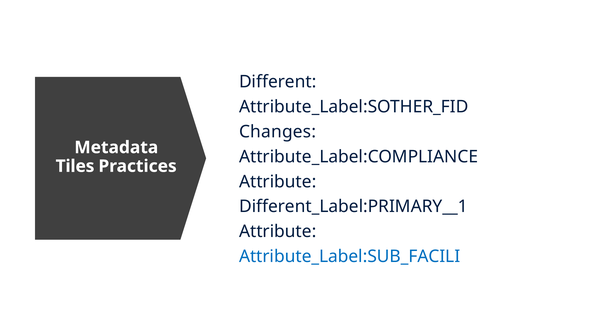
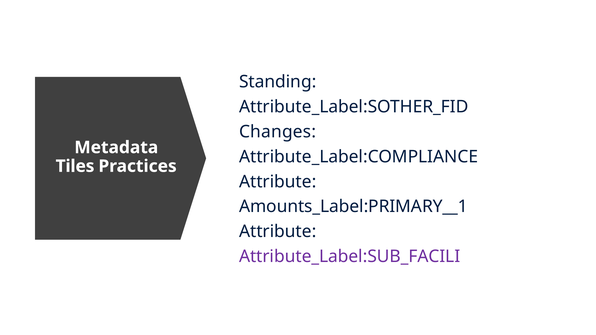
Different: Different -> Standing (278, 82)
Different_Label:PRIMARY__1: Different_Label:PRIMARY__1 -> Amounts_Label:PRIMARY__1 (353, 207)
Attribute_Label:SUB_FACILI colour: blue -> purple (350, 257)
